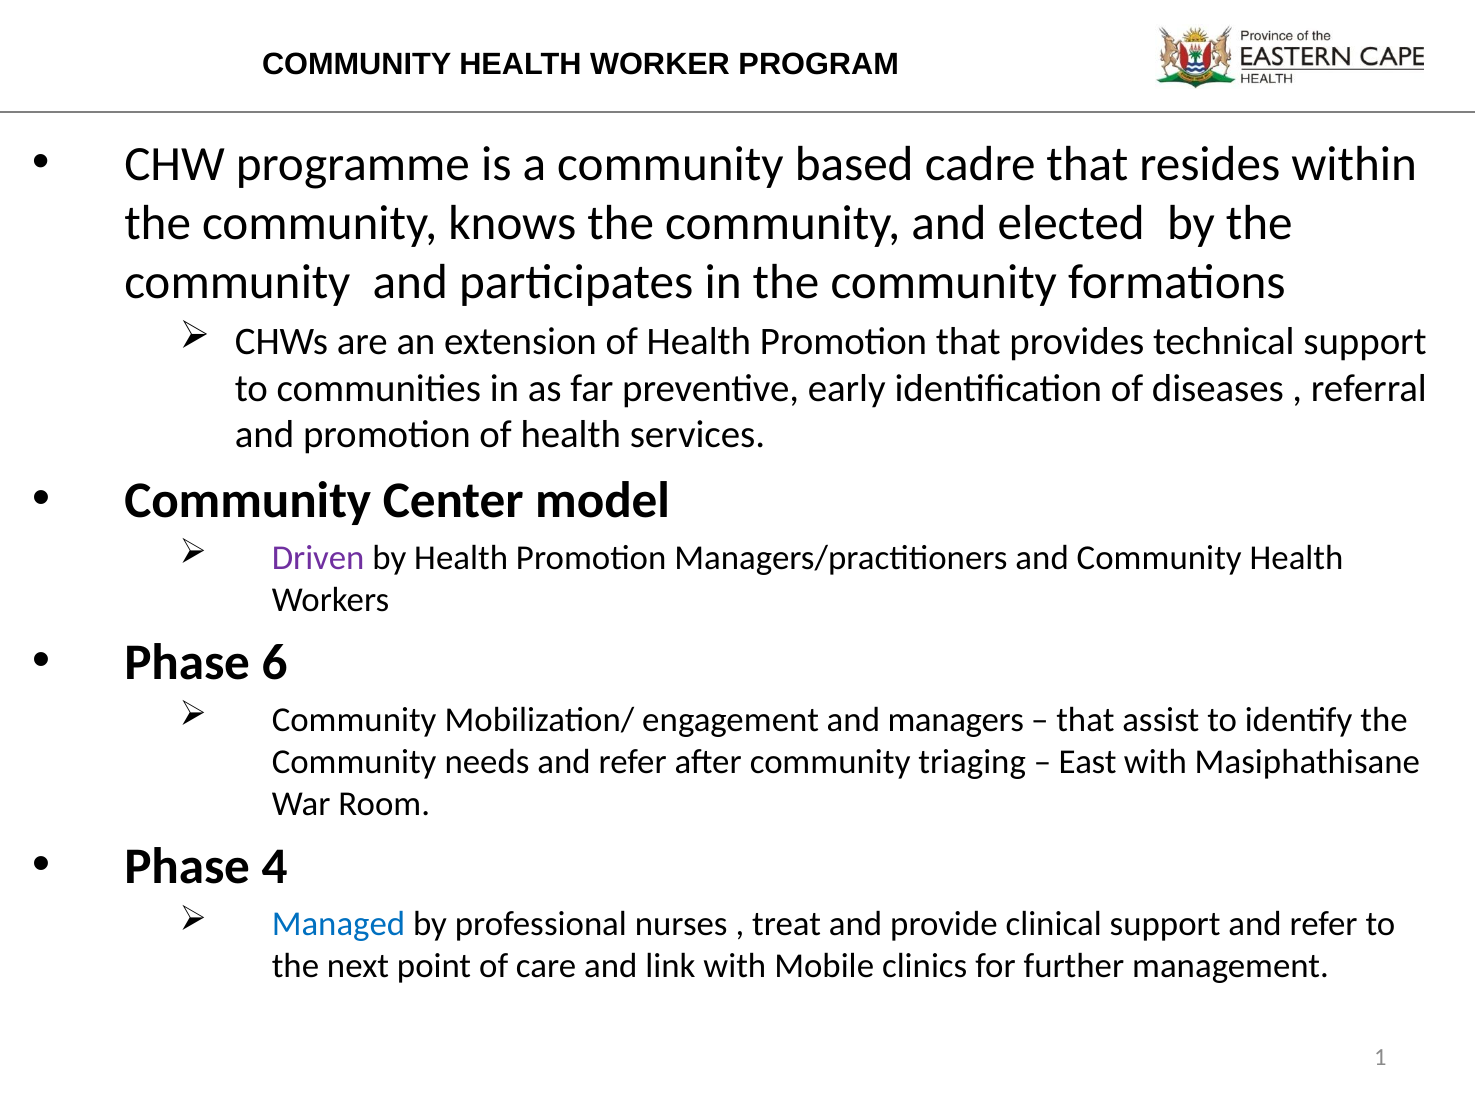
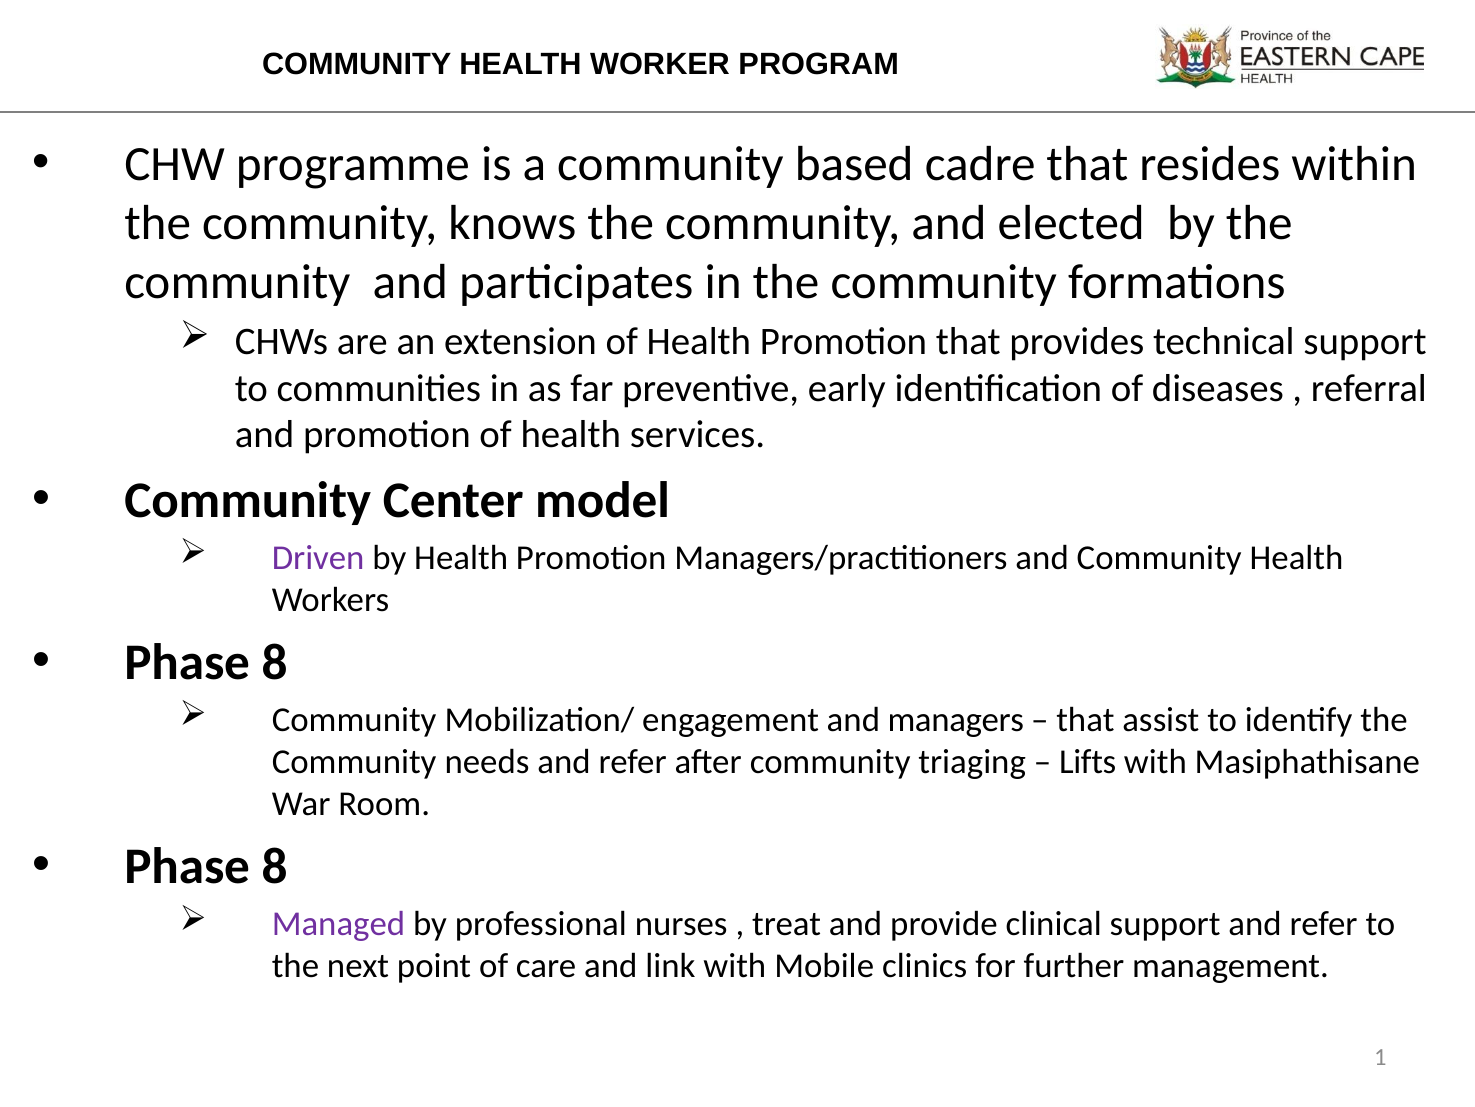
6: 6 -> 8 (275, 662)
East: East -> Lifts (1088, 762)
4: 4 -> 8 (275, 866)
Managed colour: blue -> purple (338, 924)
